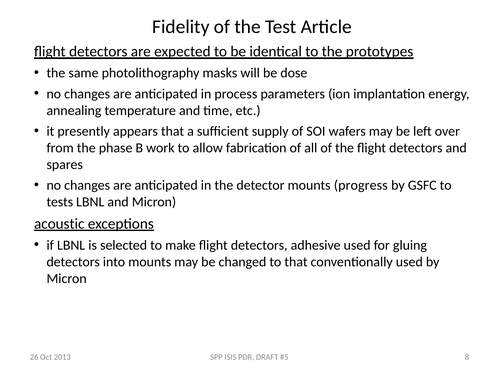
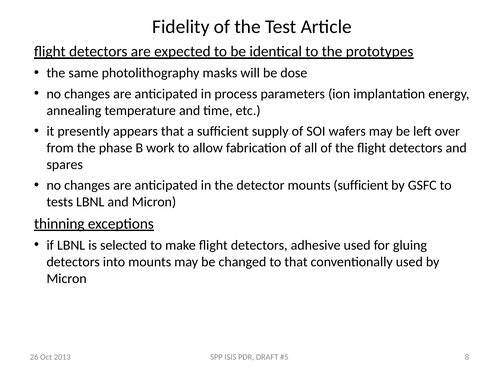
mounts progress: progress -> sufficient (361, 185)
acoustic: acoustic -> thinning (59, 224)
